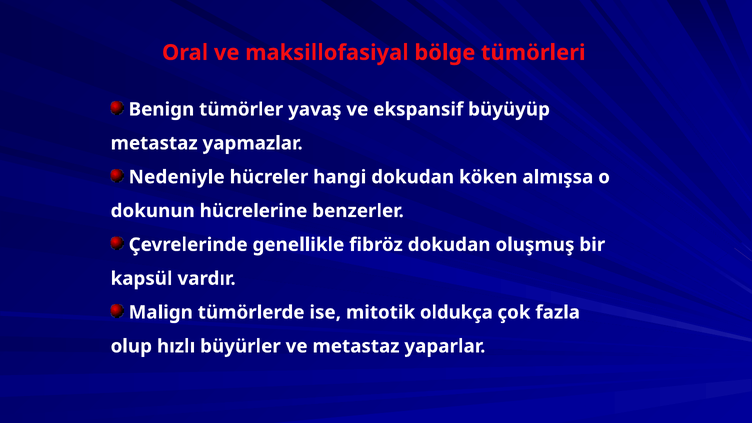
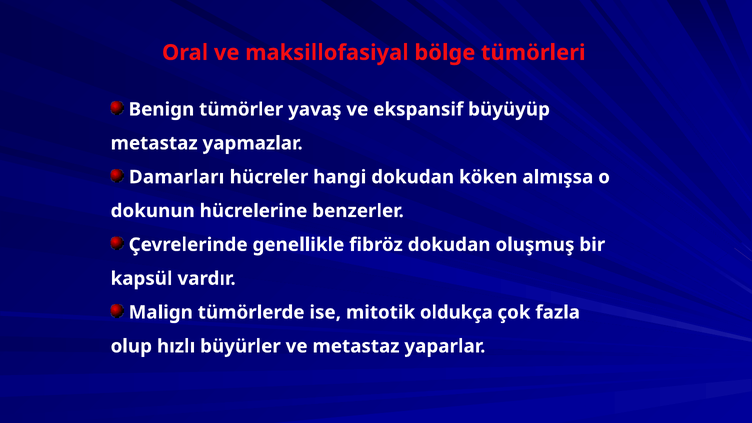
Nedeniyle: Nedeniyle -> Damarları (177, 177)
